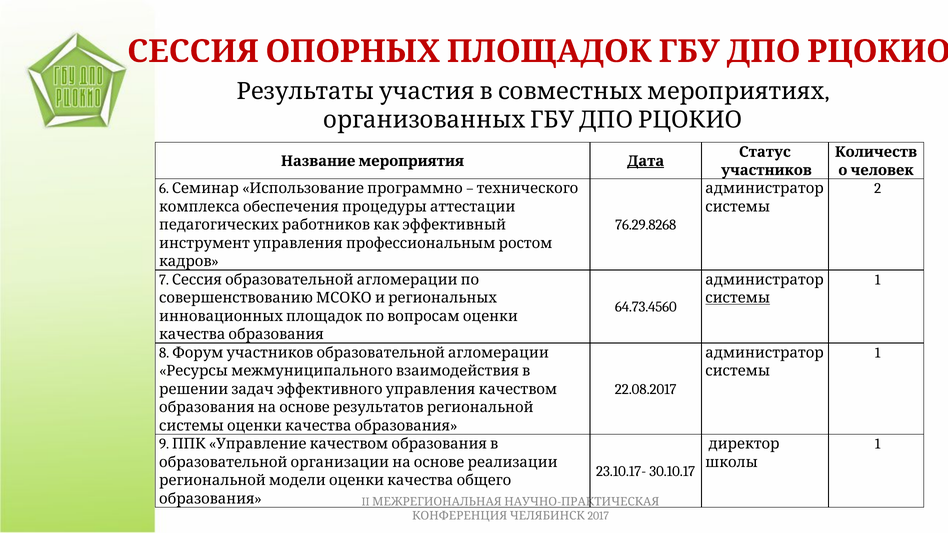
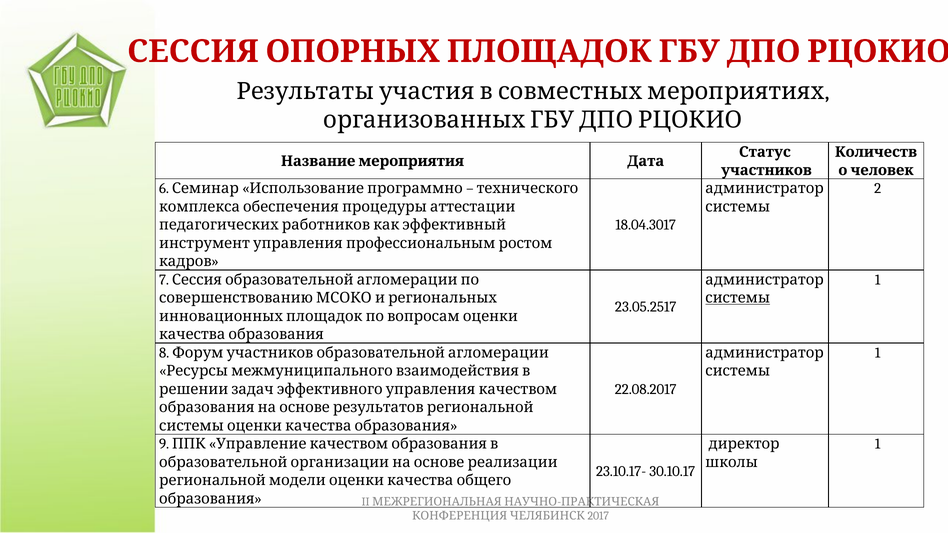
Дата underline: present -> none (646, 161)
76.29.8268: 76.29.8268 -> 18.04.3017 (646, 225)
64.73.4560: 64.73.4560 -> 23.05.2517 (646, 307)
